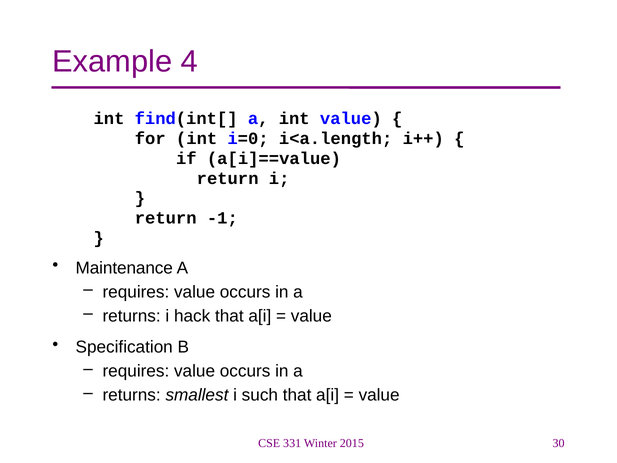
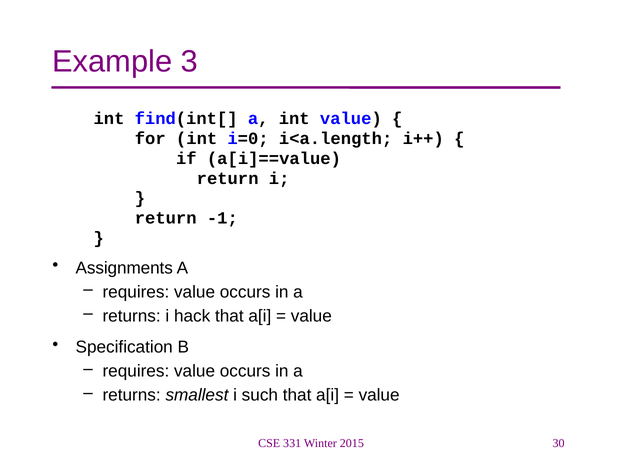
4: 4 -> 3 (189, 61)
Maintenance: Maintenance -> Assignments (124, 268)
